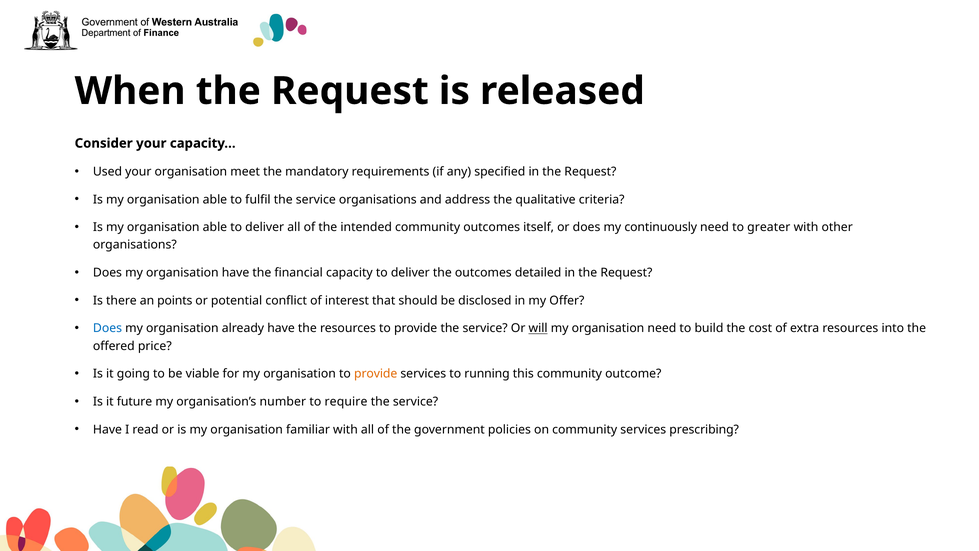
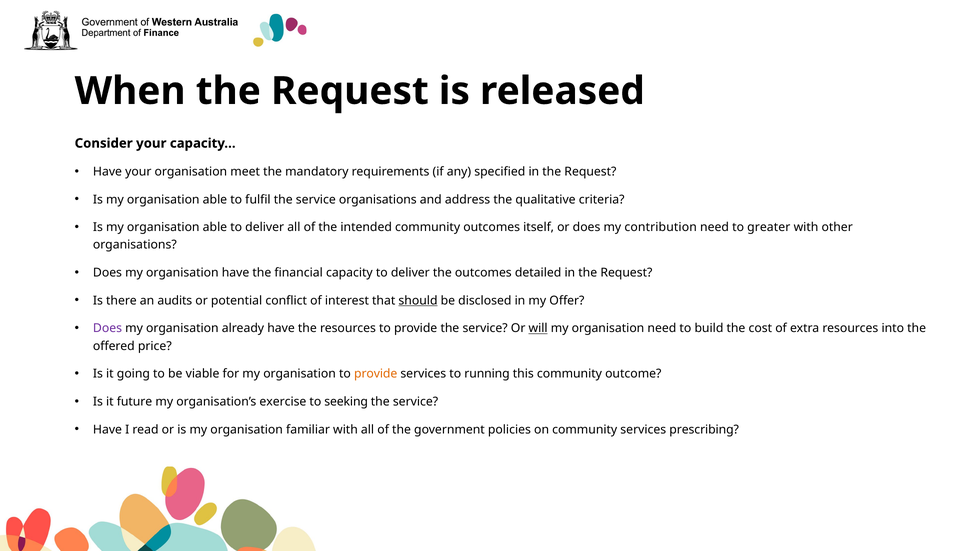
Used: Used -> Have (107, 172)
continuously: continuously -> contribution (661, 227)
points: points -> audits (175, 300)
should underline: none -> present (418, 300)
Does colour: blue -> purple (107, 328)
number: number -> exercise (283, 401)
require: require -> seeking (346, 401)
